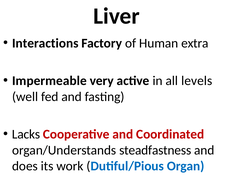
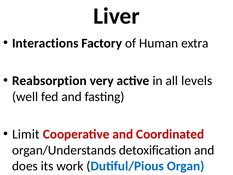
Impermeable: Impermeable -> Reabsorption (49, 81)
Lacks: Lacks -> Limit (26, 134)
steadfastness: steadfastness -> detoxification (155, 150)
